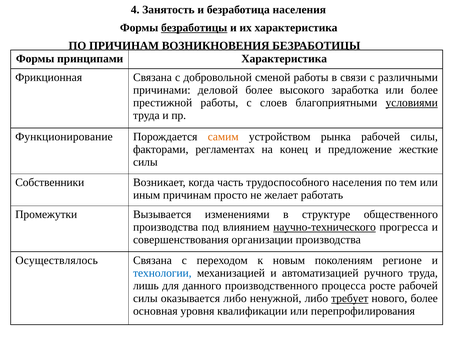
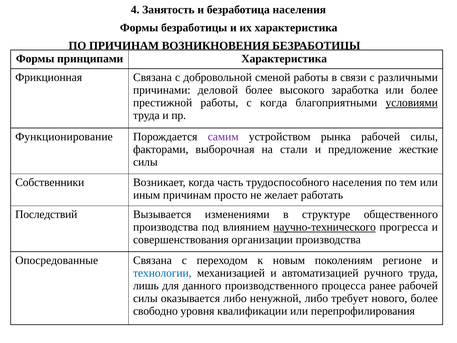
безработицы underline: present -> none (194, 28)
с слоев: слоев -> когда (274, 103)
самим colour: orange -> purple (223, 137)
регламентах: регламентах -> выборочная (225, 149)
конец: конец -> стали (294, 149)
Промежутки: Промежутки -> Последствий (46, 214)
Осуществлялось: Осуществлялось -> Опосредованные (57, 260)
росте: росте -> ранее (382, 285)
требует underline: present -> none (350, 298)
основная: основная -> свободно (155, 311)
